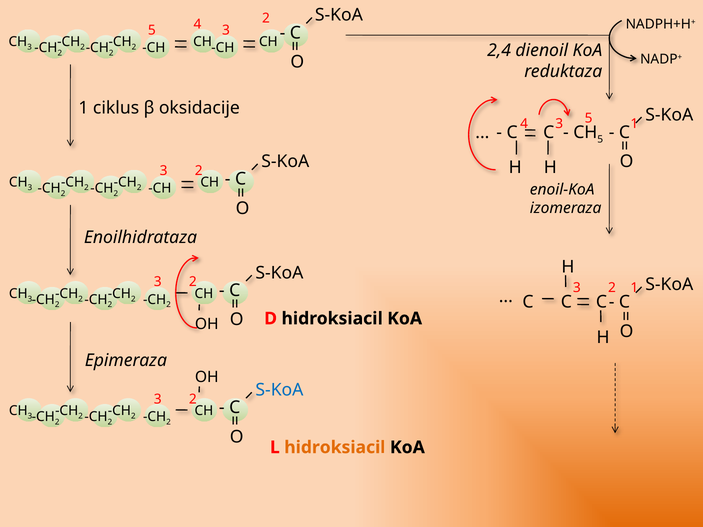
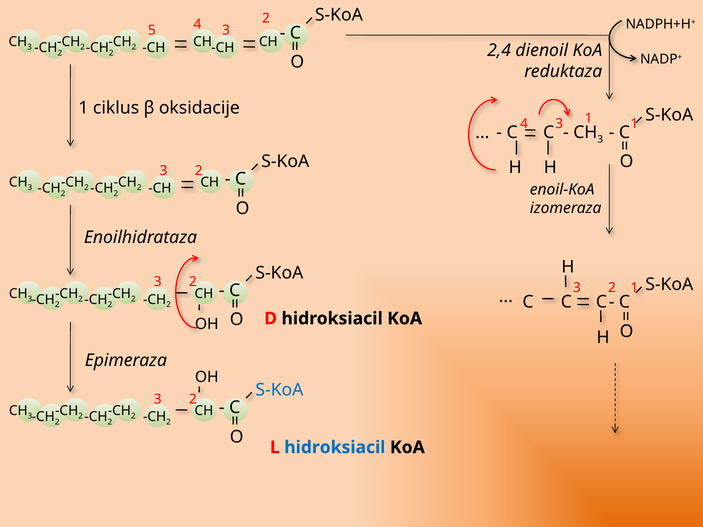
5: 5 -> 1 (589, 118)
5: 5 -> 3 (600, 139)
hidroksiacil colour: orange -> blue (335, 448)
